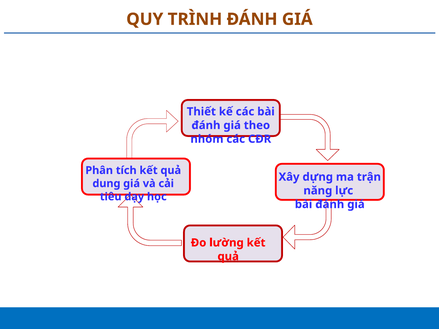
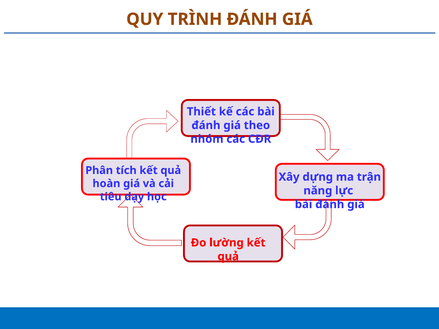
dung: dung -> hoàn (106, 184)
